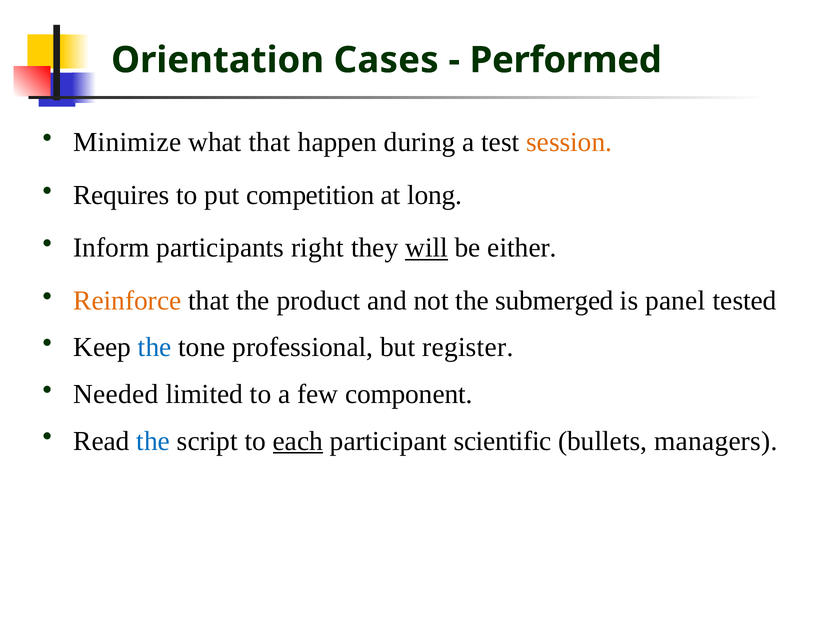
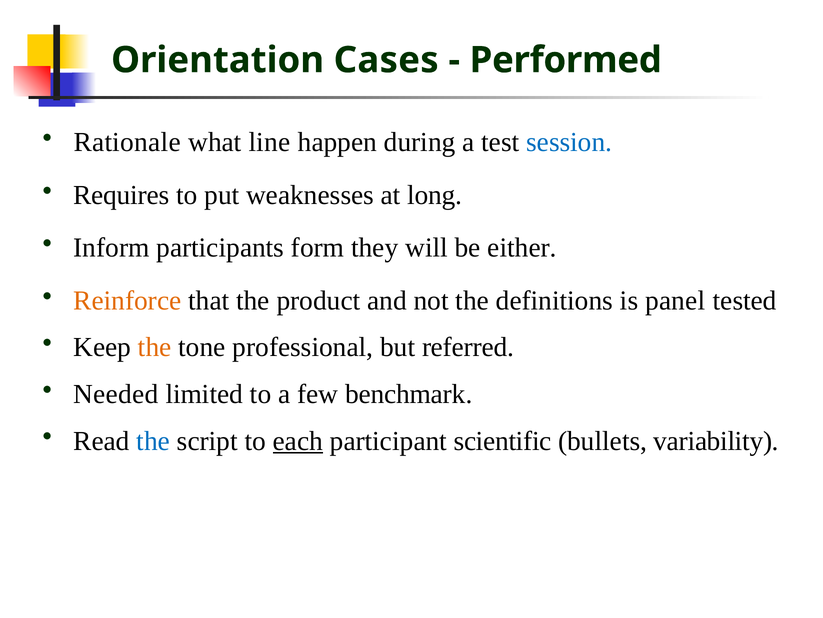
Minimize: Minimize -> Rationale (127, 142)
what that: that -> line (269, 142)
session colour: orange -> blue (569, 142)
competition: competition -> weaknesses (310, 195)
right: right -> form (318, 248)
will underline: present -> none (427, 248)
submerged: submerged -> definitions (554, 300)
the colour: blue -> orange (155, 347)
register: register -> referred (468, 347)
component: component -> benchmark (409, 394)
managers: managers -> variability (716, 440)
